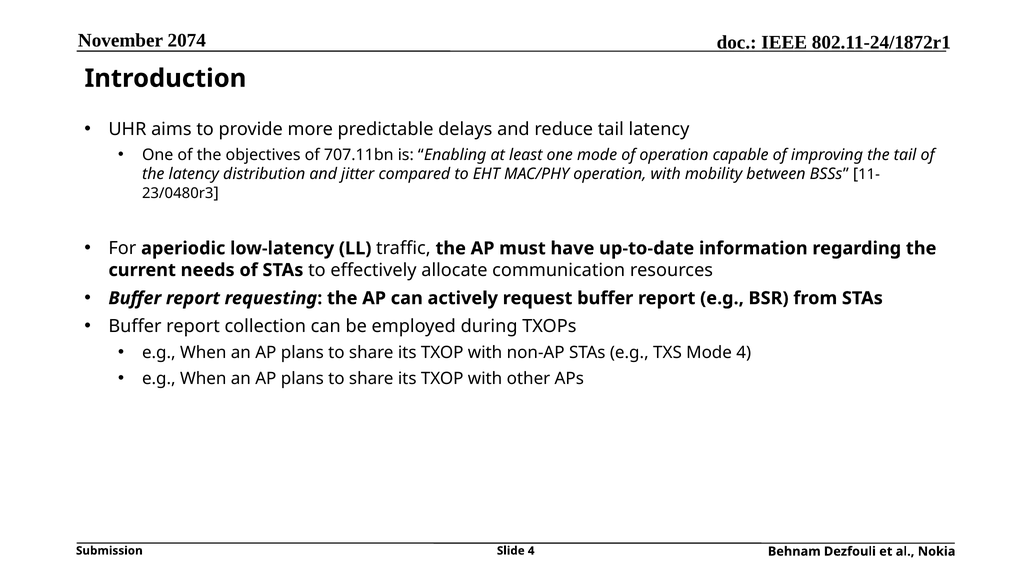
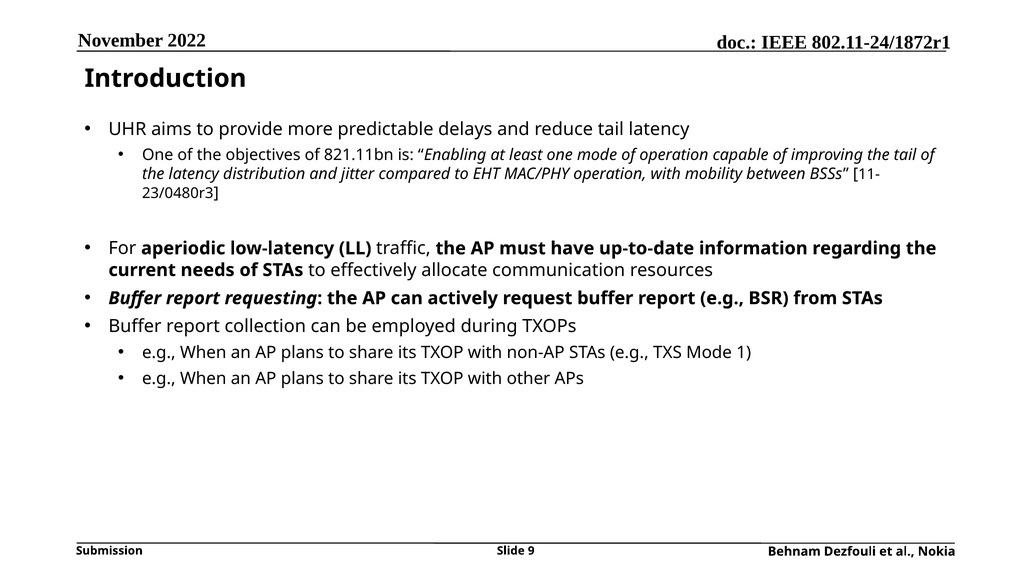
2074: 2074 -> 2022 (187, 41)
707.11bn: 707.11bn -> 821.11bn (359, 155)
Mode 4: 4 -> 1 (744, 353)
Slide 4: 4 -> 9 (531, 551)
